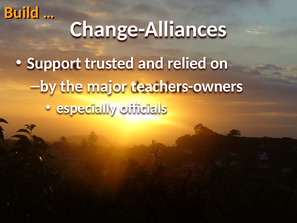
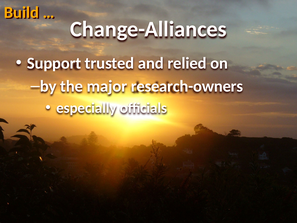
teachers-owners: teachers-owners -> research-owners (187, 86)
